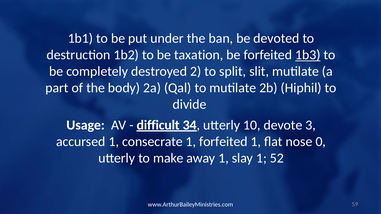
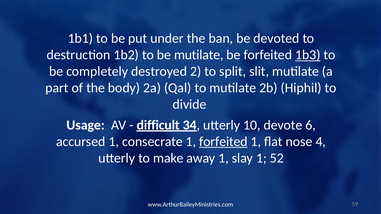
be taxation: taxation -> mutilate (199, 55)
3: 3 -> 6 (311, 125)
forfeited underline: none -> present (223, 142)
0: 0 -> 4 (321, 142)
